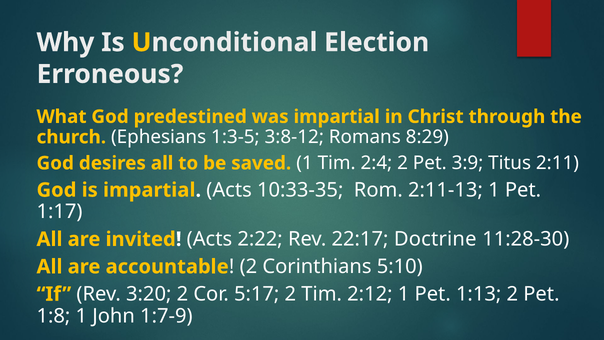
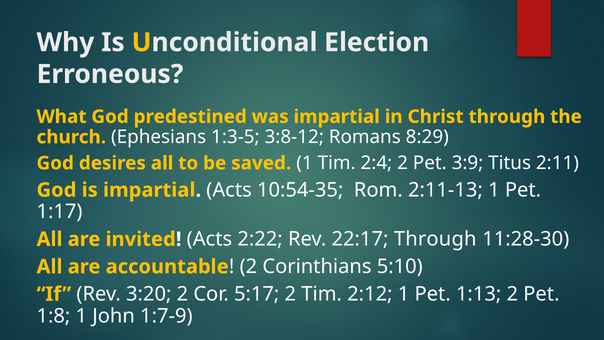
10:33-35: 10:33-35 -> 10:54-35 (300, 190)
22:17 Doctrine: Doctrine -> Through (435, 239)
